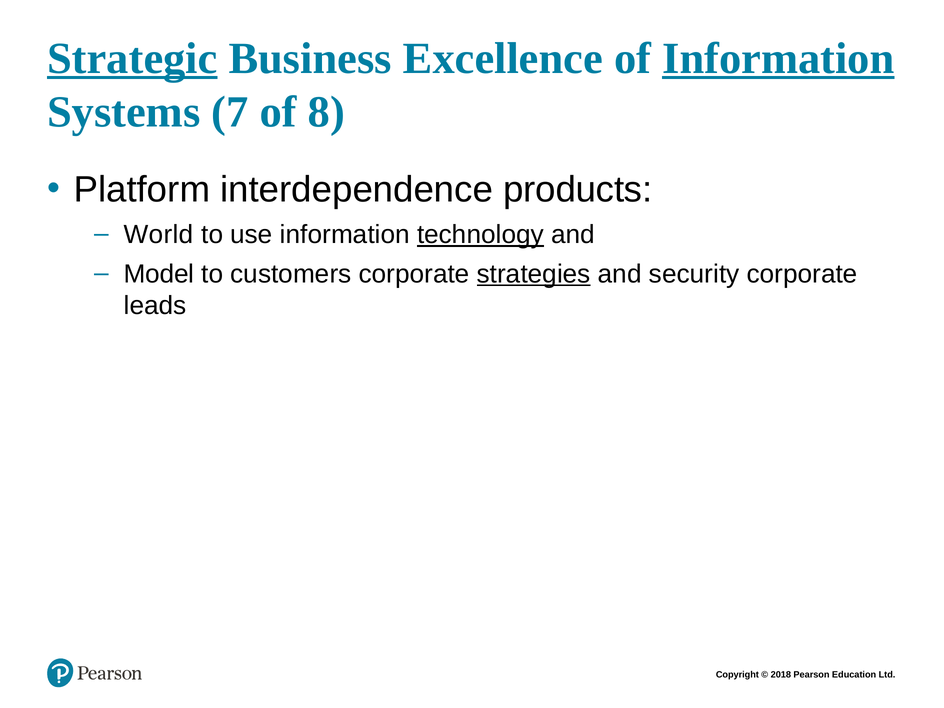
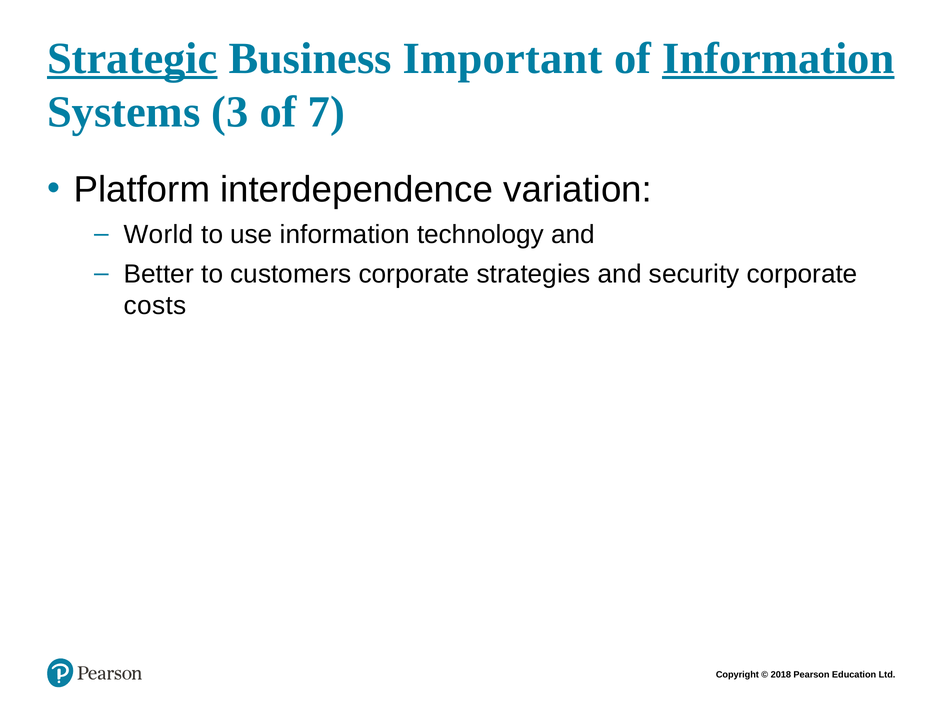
Excellence: Excellence -> Important (503, 58)
7: 7 -> 3 (230, 112)
8: 8 -> 7 (326, 112)
products: products -> variation (578, 190)
technology underline: present -> none (480, 235)
Model: Model -> Better (159, 274)
strategies underline: present -> none (534, 274)
leads: leads -> costs (155, 306)
